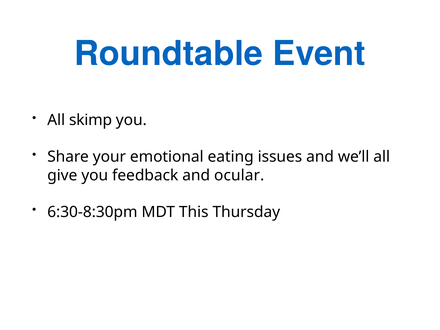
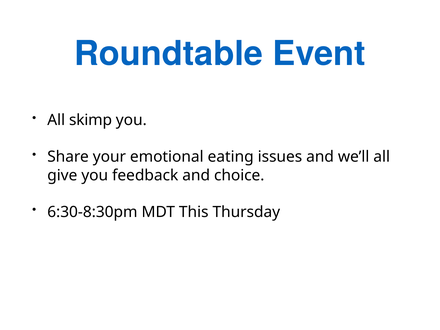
ocular: ocular -> choice (239, 175)
